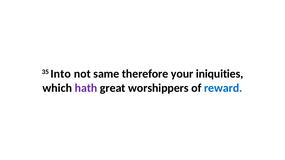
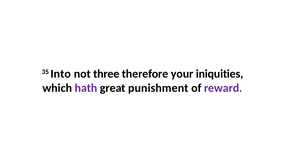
same: same -> three (106, 74)
worshippers: worshippers -> punishment (158, 88)
reward colour: blue -> purple (223, 88)
